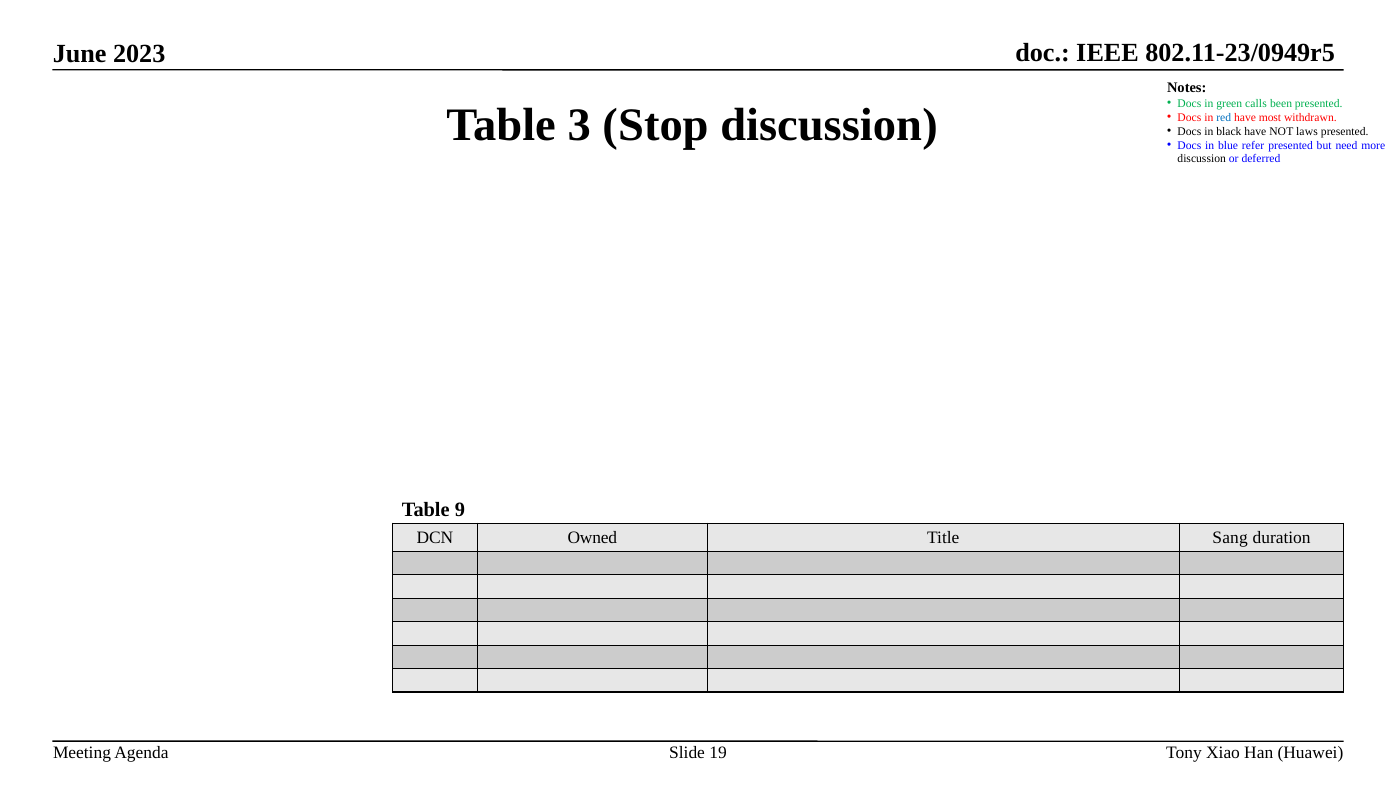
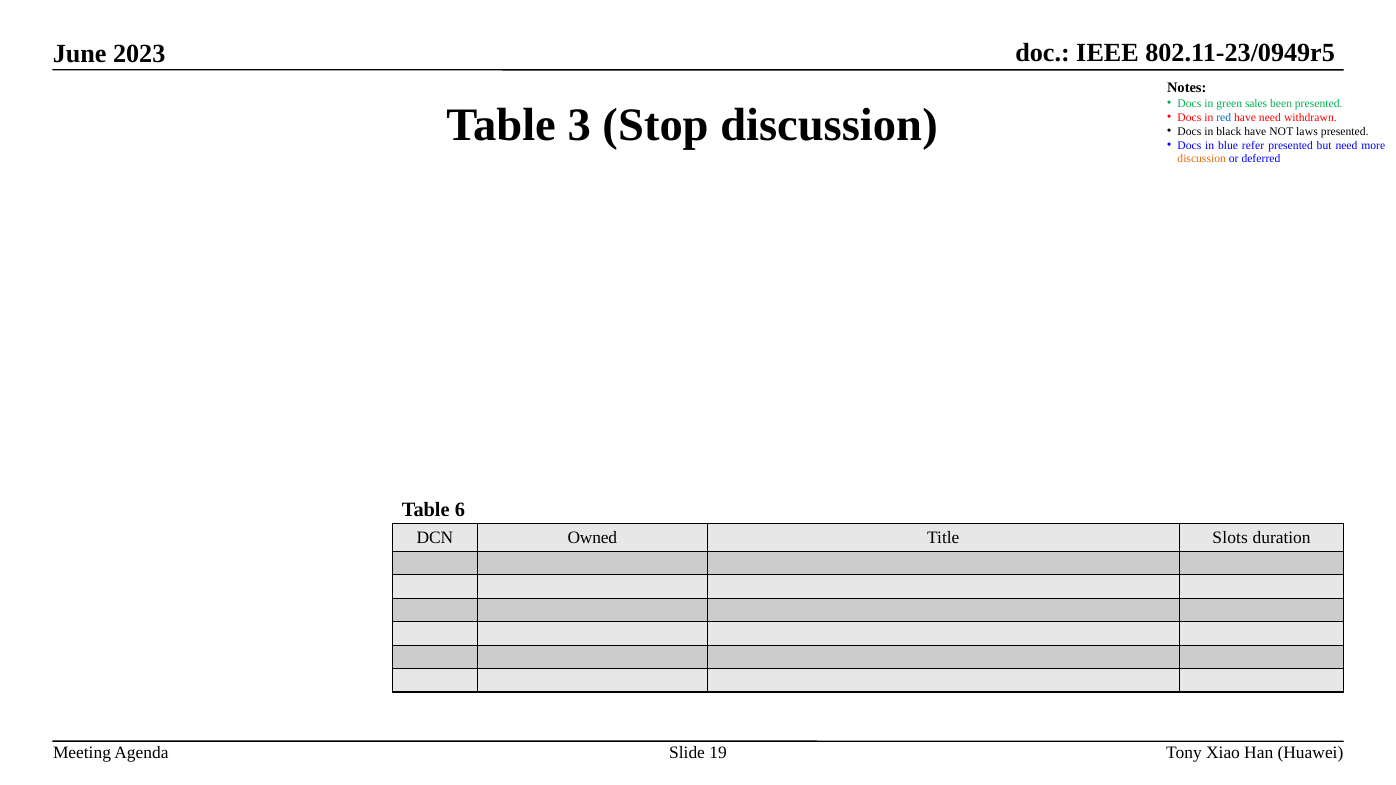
calls: calls -> sales (1256, 103)
have most: most -> need (1270, 117)
discussion colour: black -> orange (1202, 159)
9: 9 -> 6 (460, 510)
Sang: Sang -> Slots (1230, 538)
